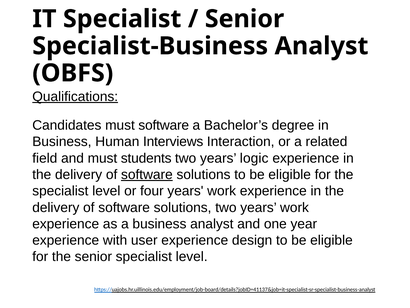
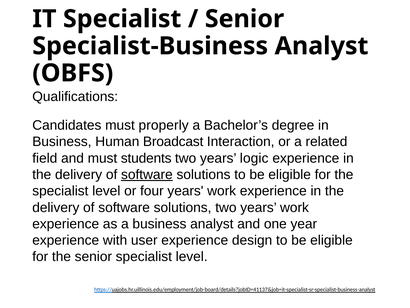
Qualifications underline: present -> none (75, 96)
must software: software -> properly (164, 125)
Interviews: Interviews -> Broadcast (173, 142)
